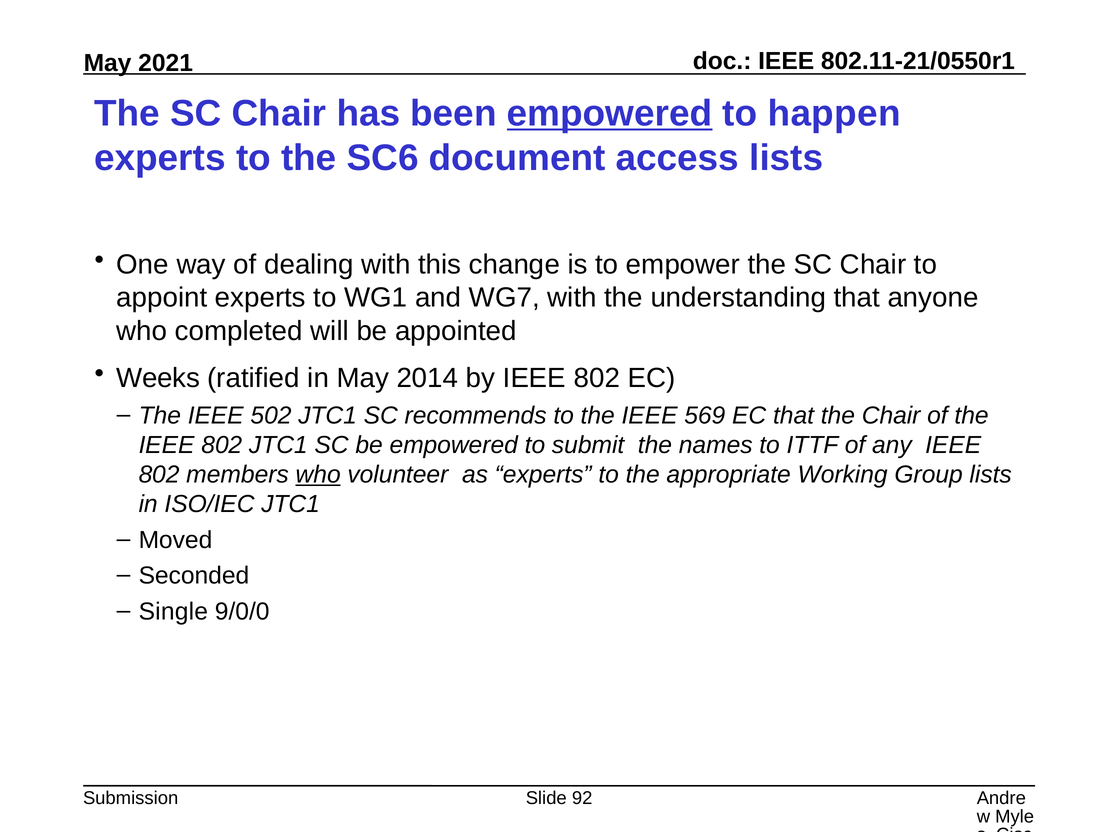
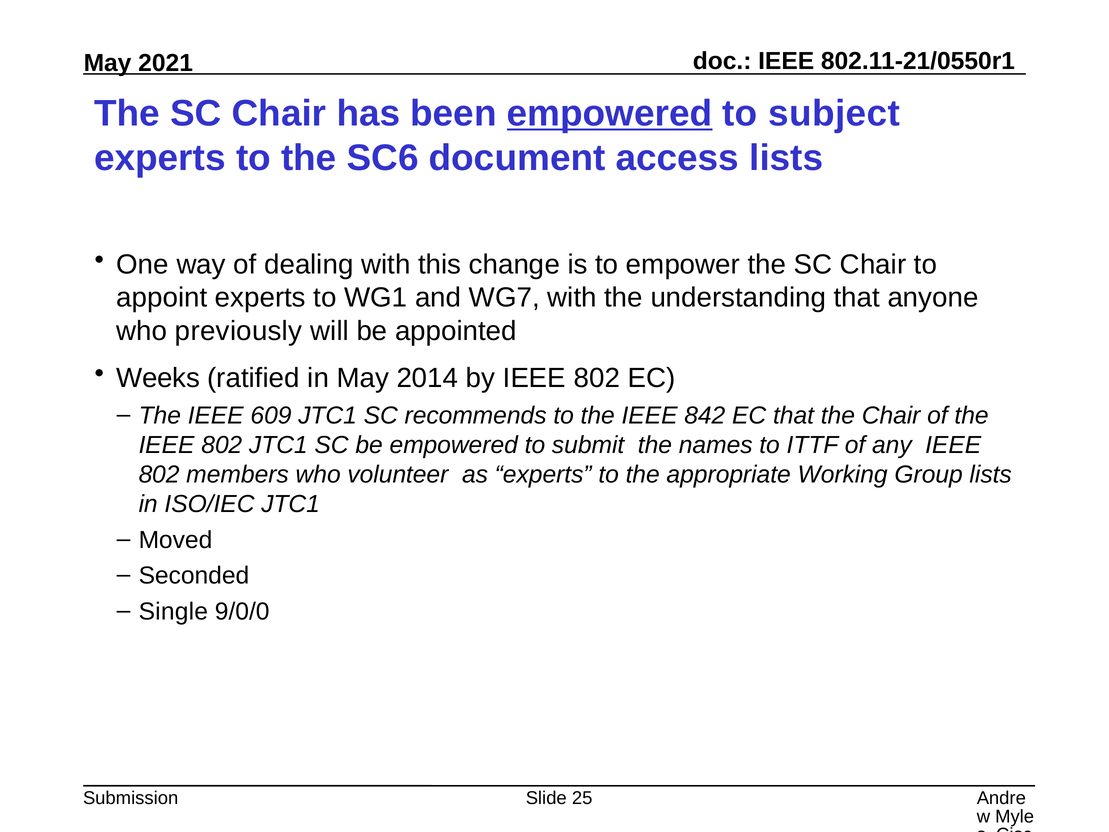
happen: happen -> subject (834, 114)
completed: completed -> previously (239, 331)
502: 502 -> 609 (271, 415)
569: 569 -> 842 (705, 415)
who underline: present -> none (318, 475)
92: 92 -> 25 (582, 798)
